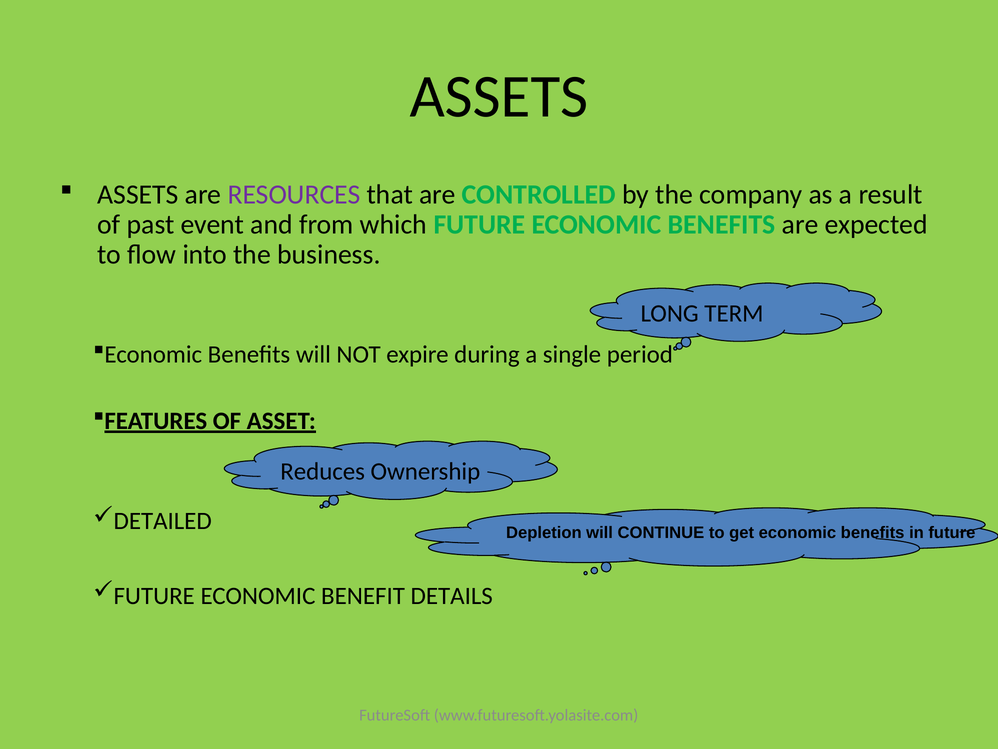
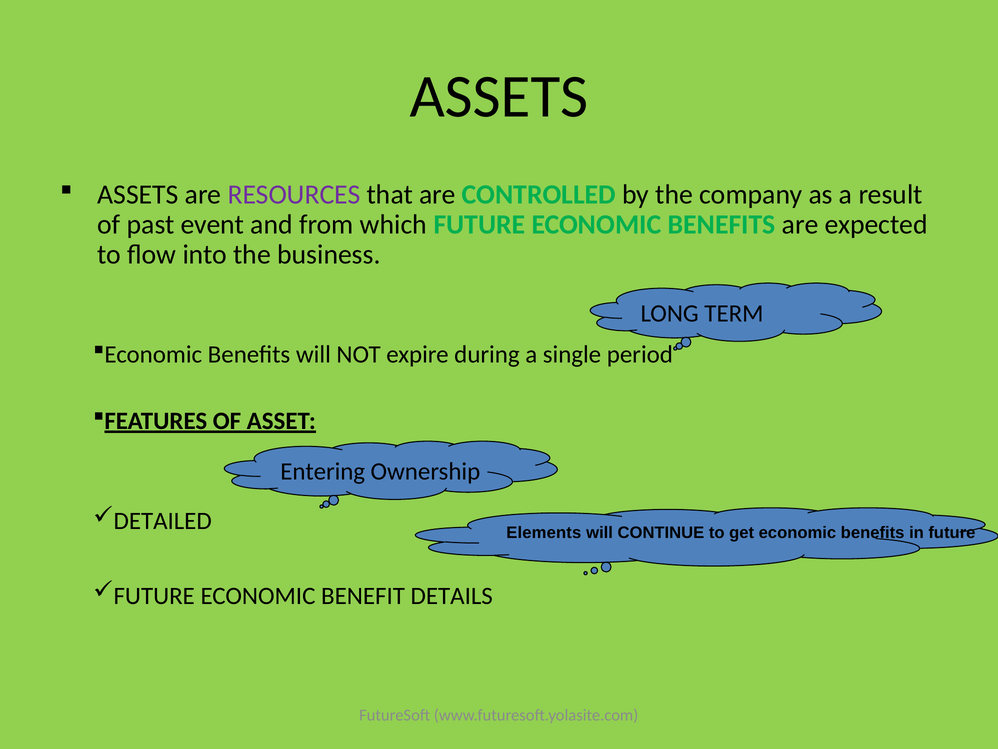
Reduces: Reduces -> Entering (323, 471)
Depletion: Depletion -> Elements (544, 532)
